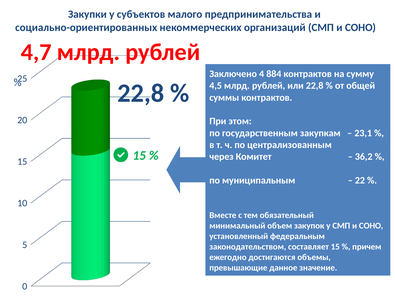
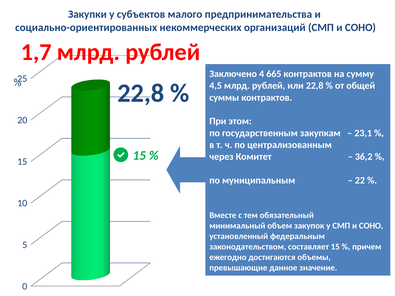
4,7: 4,7 -> 1,7 (36, 52)
884: 884 -> 665 (274, 74)
